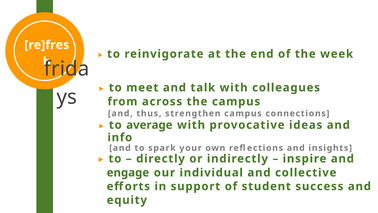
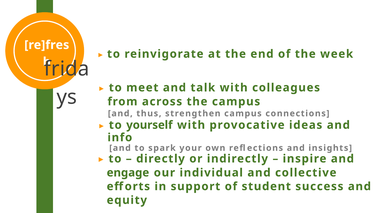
average: average -> yourself (149, 125)
